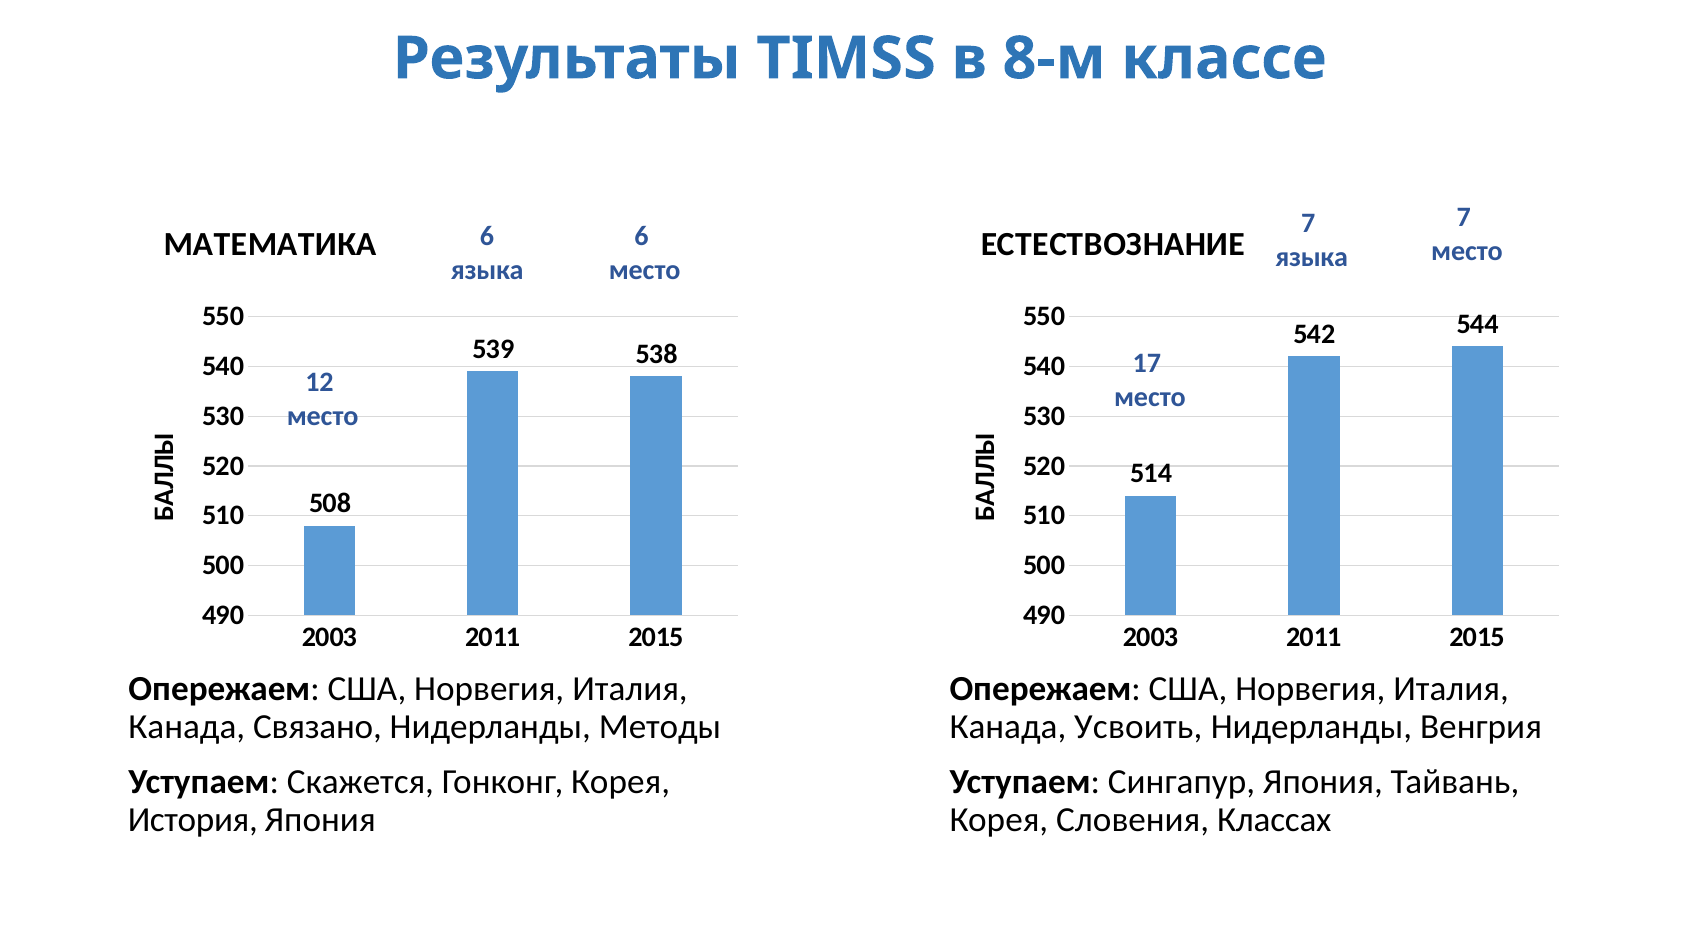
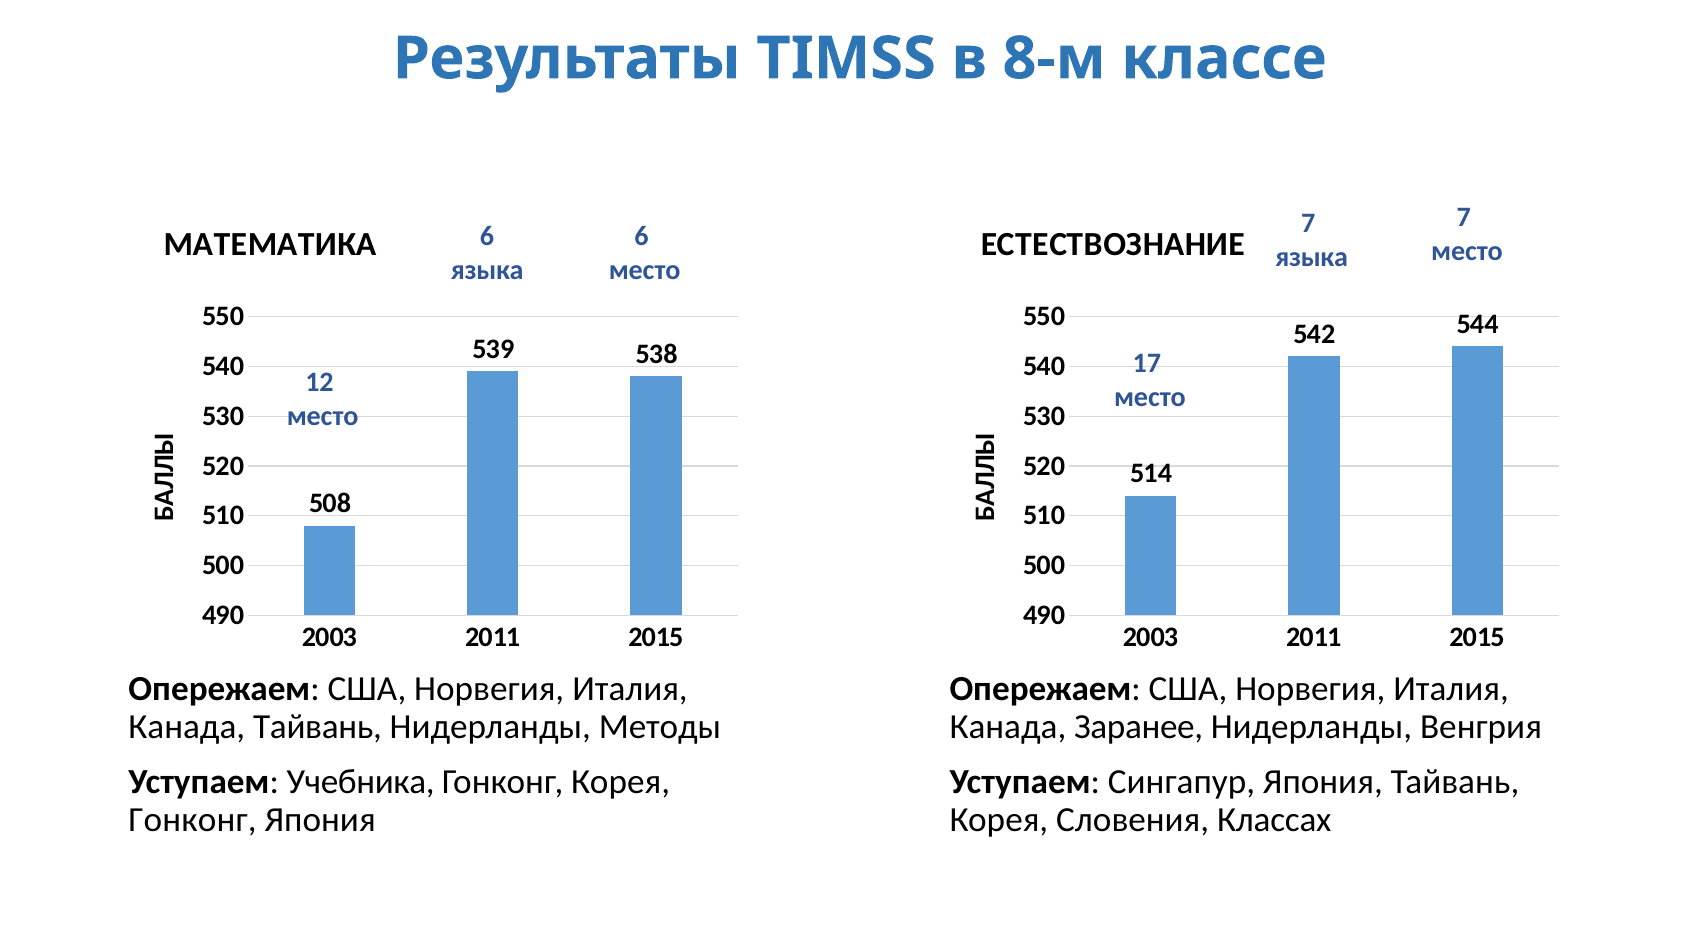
Усвоить: Усвоить -> Заранее (1139, 727)
Канада Связано: Связано -> Тайвань (317, 727)
Скажется: Скажется -> Учебника (361, 783)
История: История -> Гонконг (193, 821)
